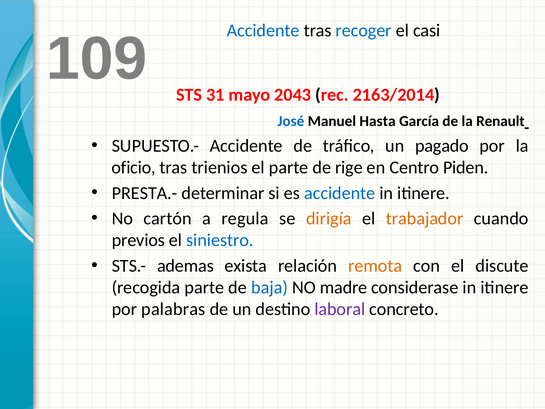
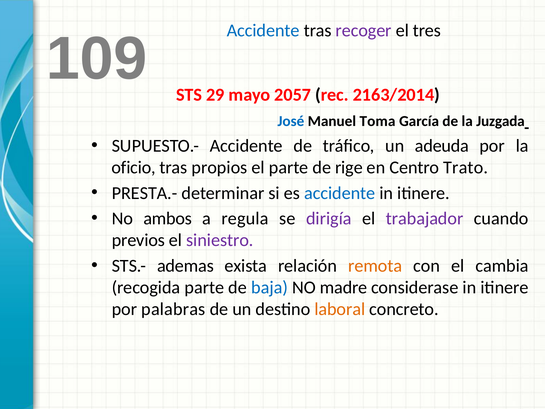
recoger colour: blue -> purple (364, 30)
casi: casi -> tres (427, 30)
31: 31 -> 29 (215, 95)
2043: 2043 -> 2057 (293, 95)
Hasta: Hasta -> Toma (377, 121)
Renault: Renault -> Juzgada (500, 121)
pagado: pagado -> adeuda (442, 146)
trienios: trienios -> propios (219, 167)
Piden: Piden -> Trato (466, 167)
cartón: cartón -> ambos (168, 218)
dirigía colour: orange -> purple (329, 218)
trabajador colour: orange -> purple (425, 218)
siniestro colour: blue -> purple (220, 240)
discute: discute -> cambia (502, 266)
laboral colour: purple -> orange (340, 309)
